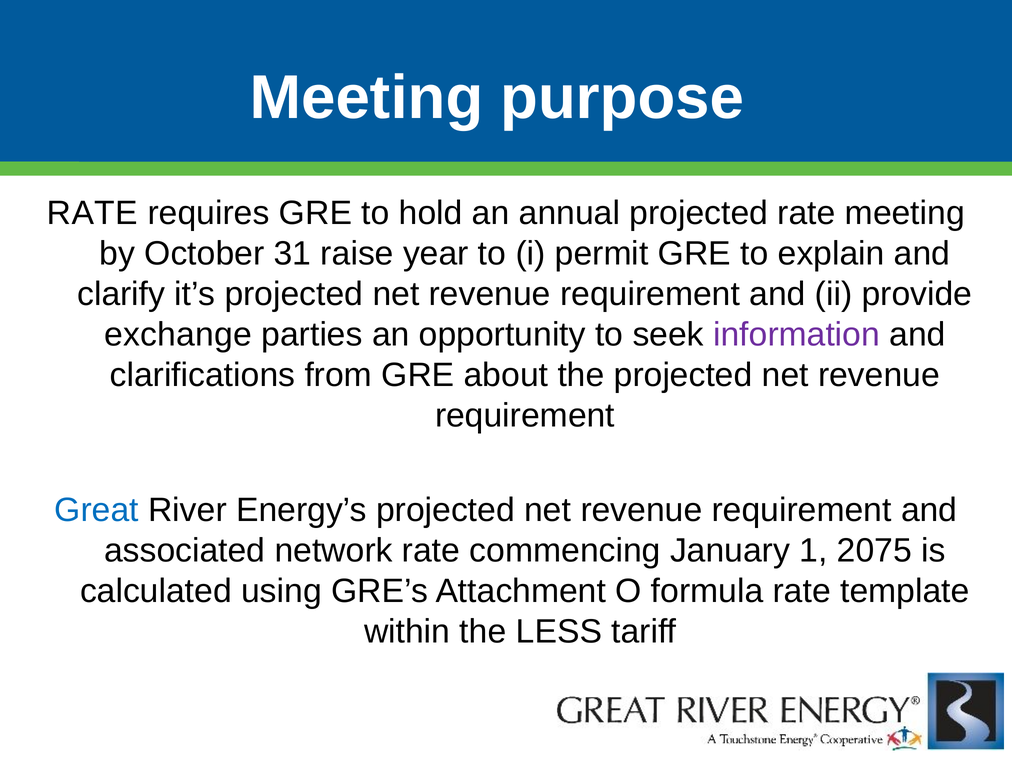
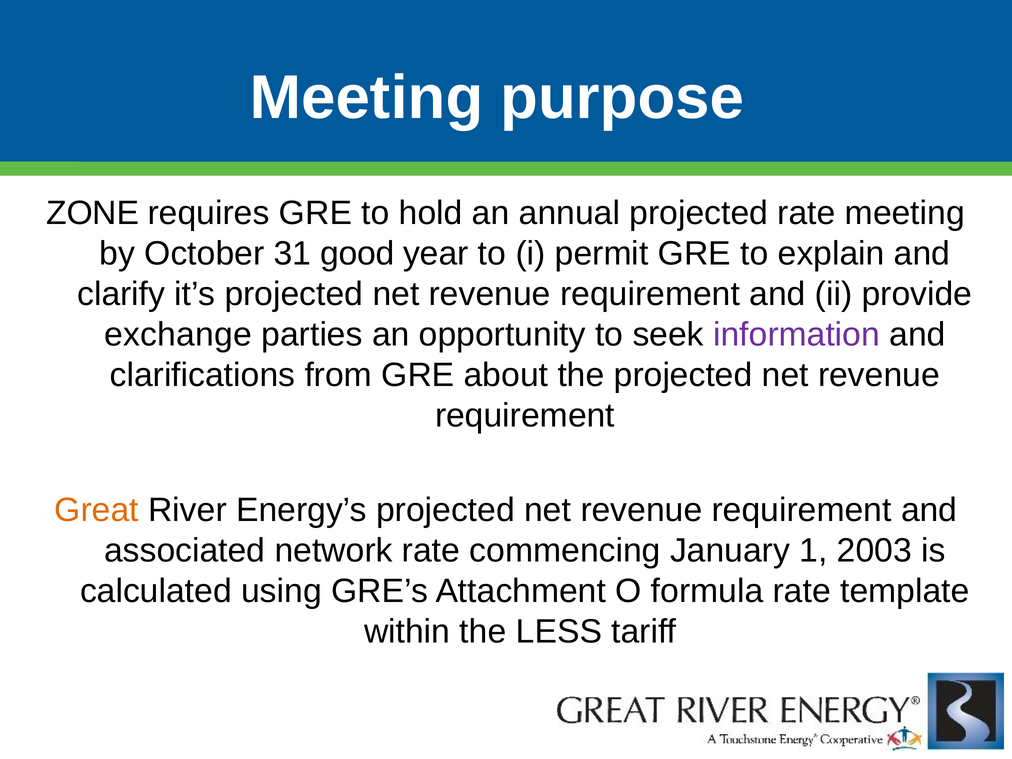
RATE: RATE -> ZONE (93, 213)
raise: raise -> good (357, 254)
Great colour: blue -> orange (97, 510)
2075: 2075 -> 2003 (874, 551)
